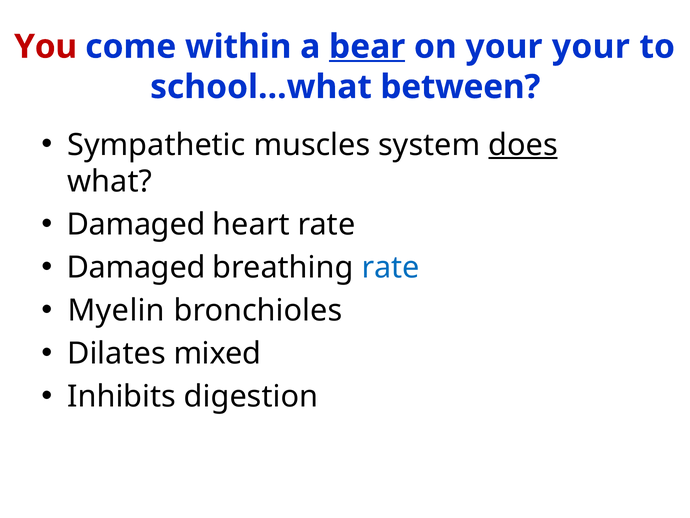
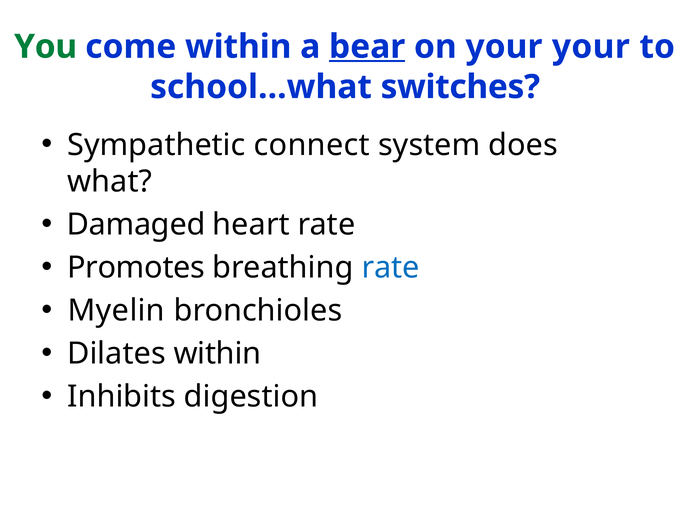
You colour: red -> green (46, 47)
between: between -> switches (460, 87)
muscles: muscles -> connect (312, 145)
does underline: present -> none (523, 145)
Damaged: Damaged -> Promotes (136, 267)
Dilates mixed: mixed -> within (217, 353)
